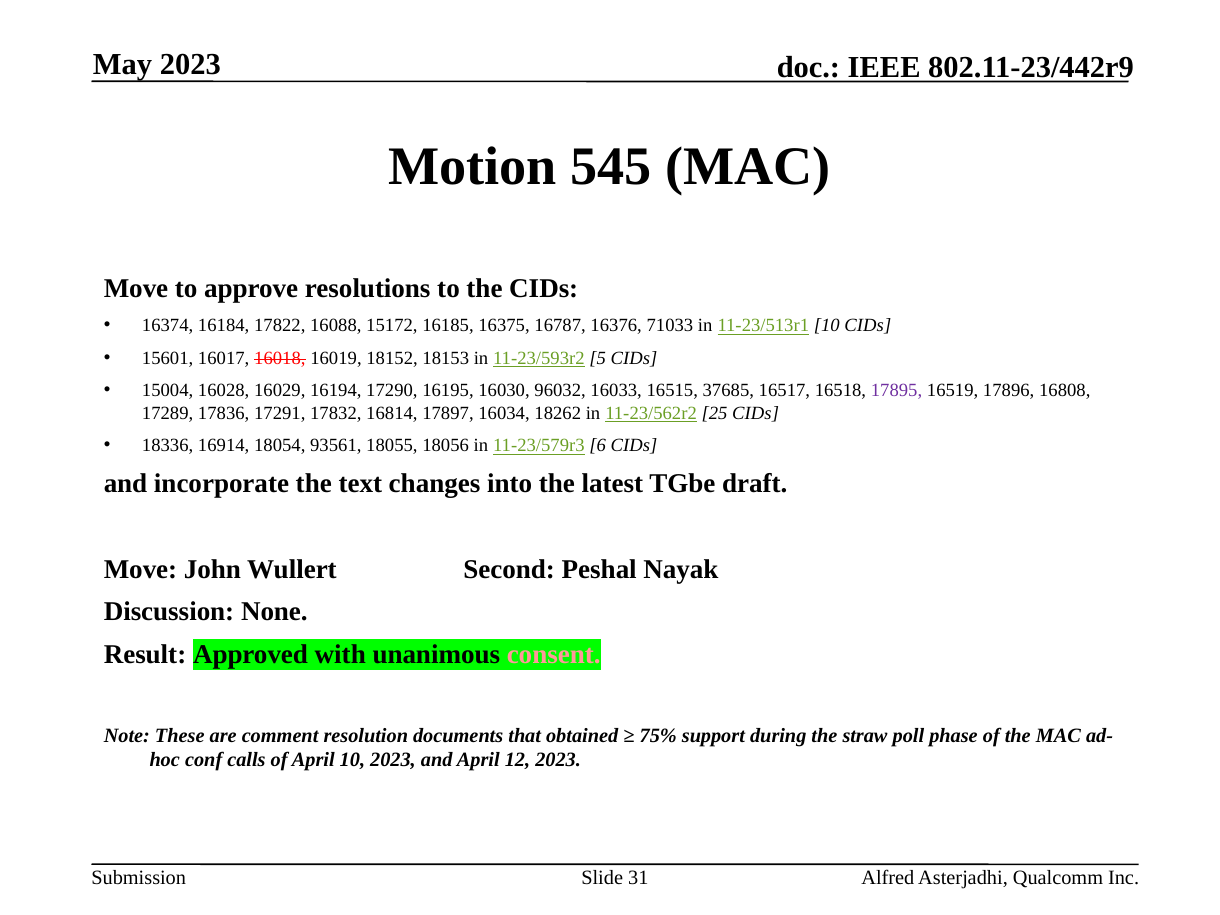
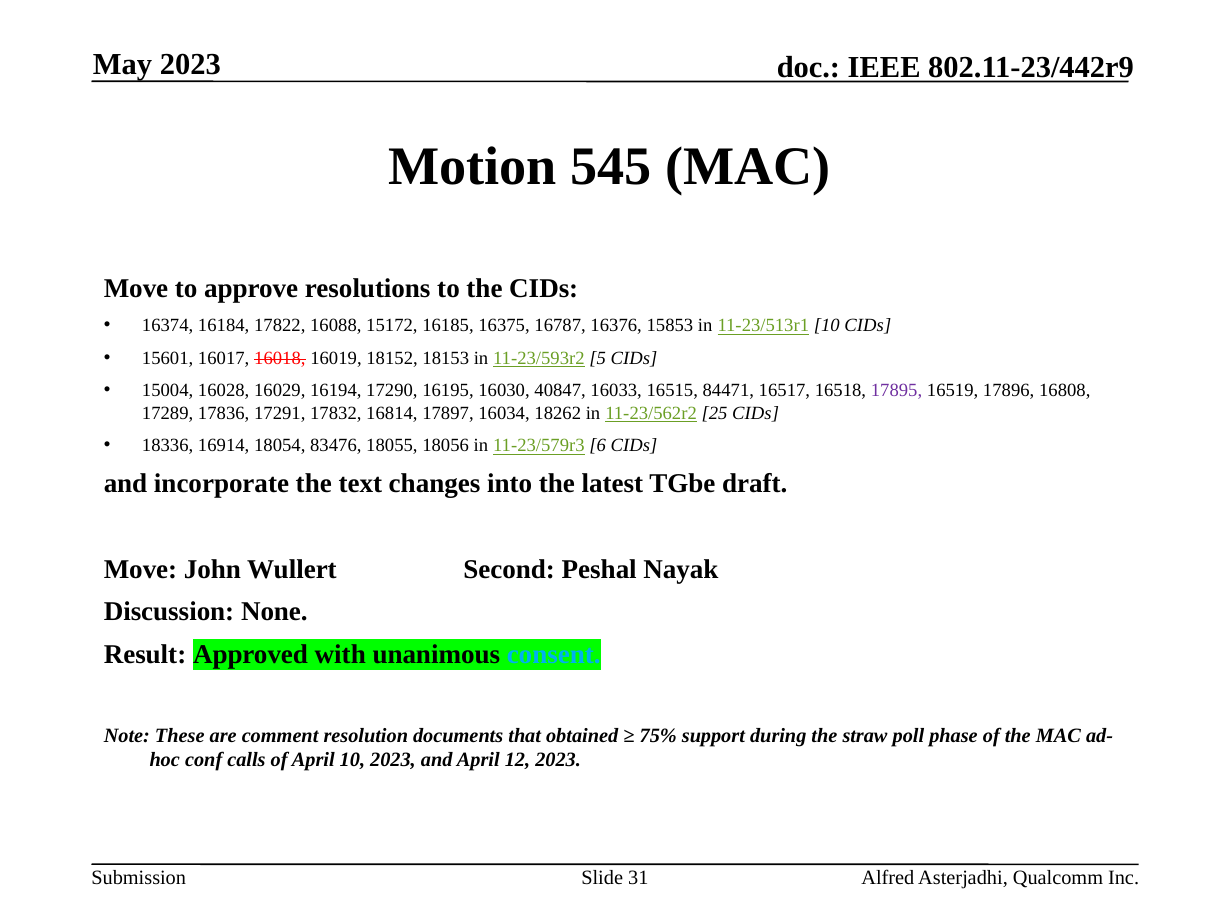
71033: 71033 -> 15853 (670, 326)
96032: 96032 -> 40847 (560, 391)
37685: 37685 -> 84471 (728, 391)
93561: 93561 -> 83476 (336, 446)
consent colour: pink -> light blue (554, 655)
